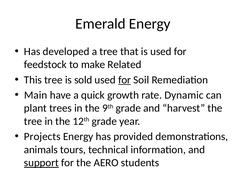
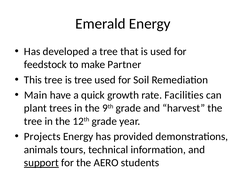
Related: Related -> Partner (124, 65)
is sold: sold -> tree (83, 80)
for underline: present -> none (125, 80)
Dynamic: Dynamic -> Facilities (184, 95)
